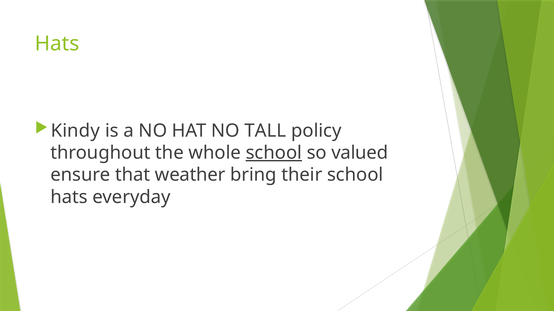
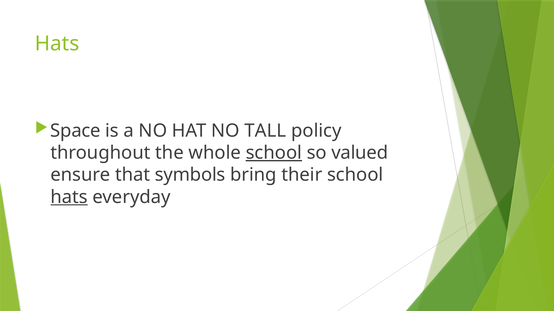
Kindy: Kindy -> Space (75, 131)
weather: weather -> symbols (190, 175)
hats underline: none -> present (69, 197)
